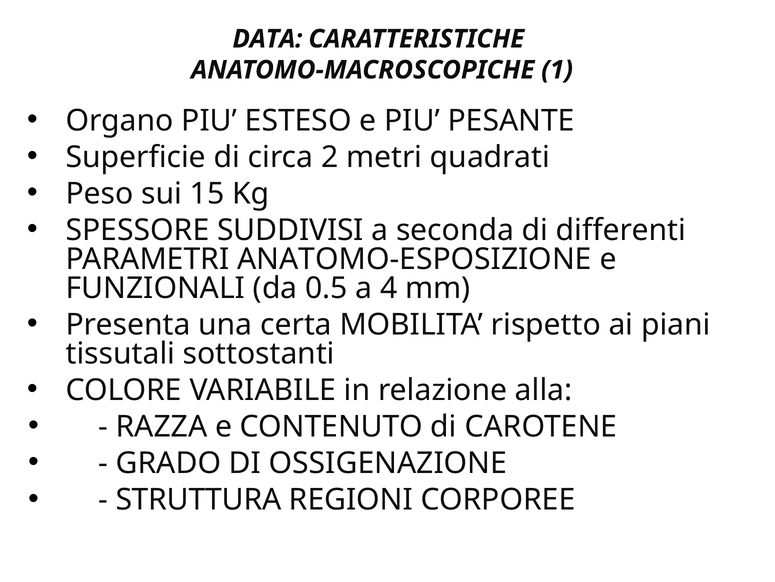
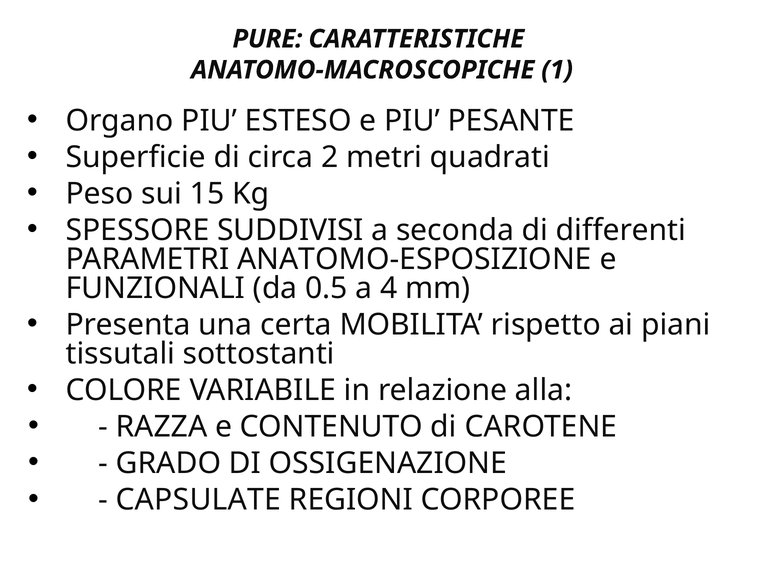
DATA: DATA -> PURE (267, 39)
STRUTTURA: STRUTTURA -> CAPSULATE (198, 499)
